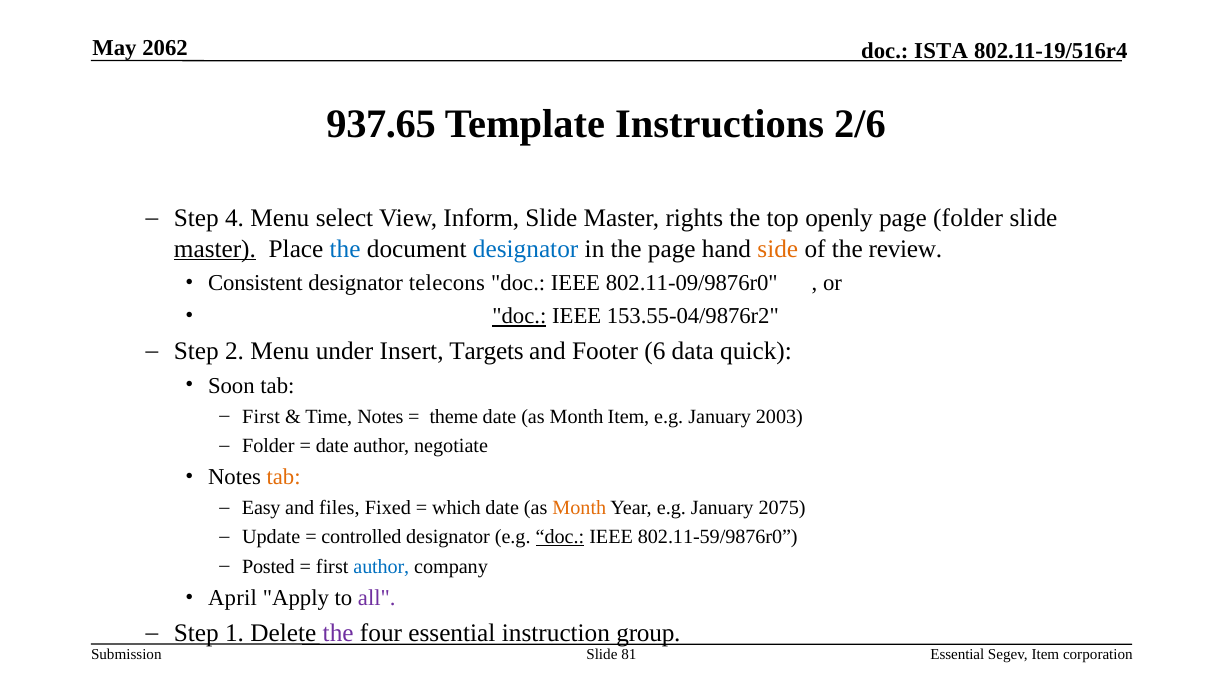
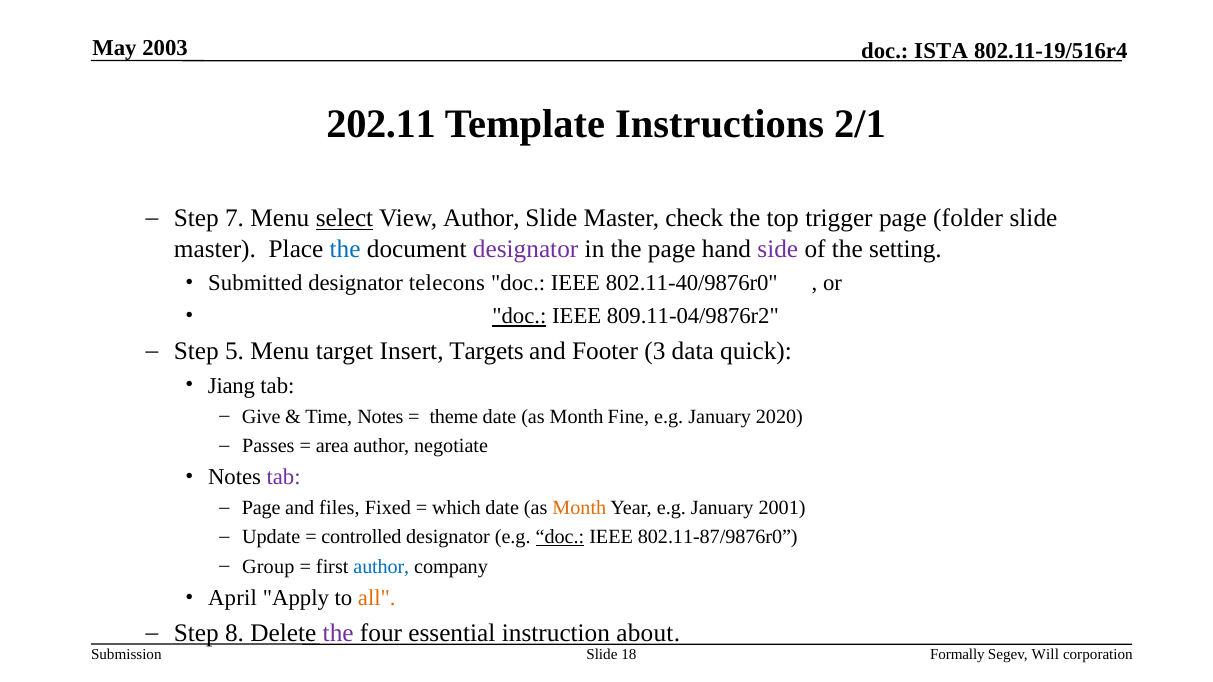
2062: 2062 -> 2003 (165, 48)
937.65: 937.65 -> 202.11 (381, 124)
2/6: 2/6 -> 2/1 (860, 124)
4: 4 -> 7 (235, 219)
select underline: none -> present (345, 219)
View Inform: Inform -> Author (481, 219)
rights: rights -> check (694, 219)
openly: openly -> trigger (839, 219)
master underline: present -> none (215, 249)
designator colour: blue -> purple (526, 249)
side colour: orange -> purple (778, 249)
review: review -> setting (905, 249)
Consistent: Consistent -> Submitted (255, 283)
802.11-09/9876r0: 802.11-09/9876r0 -> 802.11-40/9876r0 (692, 283)
153.55-04/9876r2: 153.55-04/9876r2 -> 809.11-04/9876r2 (693, 316)
2: 2 -> 5 (235, 352)
under: under -> target (345, 352)
6: 6 -> 3 (655, 352)
Soon: Soon -> Jiang (231, 386)
First: First -> Give (261, 417)
Month Item: Item -> Fine (628, 417)
2003: 2003 -> 2020 (779, 417)
Folder: Folder -> Passes (268, 446)
date: date -> area (332, 446)
tab colour: orange -> purple (284, 477)
Easy: Easy -> Page (261, 508)
2075: 2075 -> 2001 (782, 508)
802.11-59/9876r0: 802.11-59/9876r0 -> 802.11-87/9876r0 (718, 537)
Posted: Posted -> Group (268, 567)
all colour: purple -> orange (377, 598)
1: 1 -> 8 (235, 634)
group: group -> about (648, 634)
81: 81 -> 18 (629, 654)
Essential: Essential -> Formally (957, 654)
Segev Item: Item -> Will (1045, 654)
